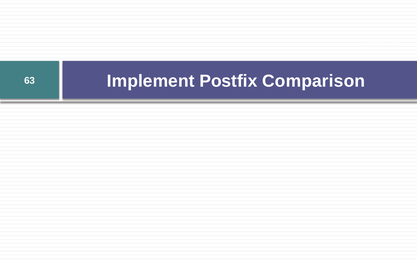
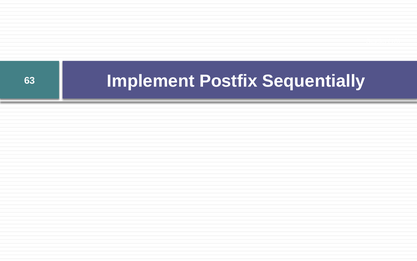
Comparison: Comparison -> Sequentially (314, 81)
